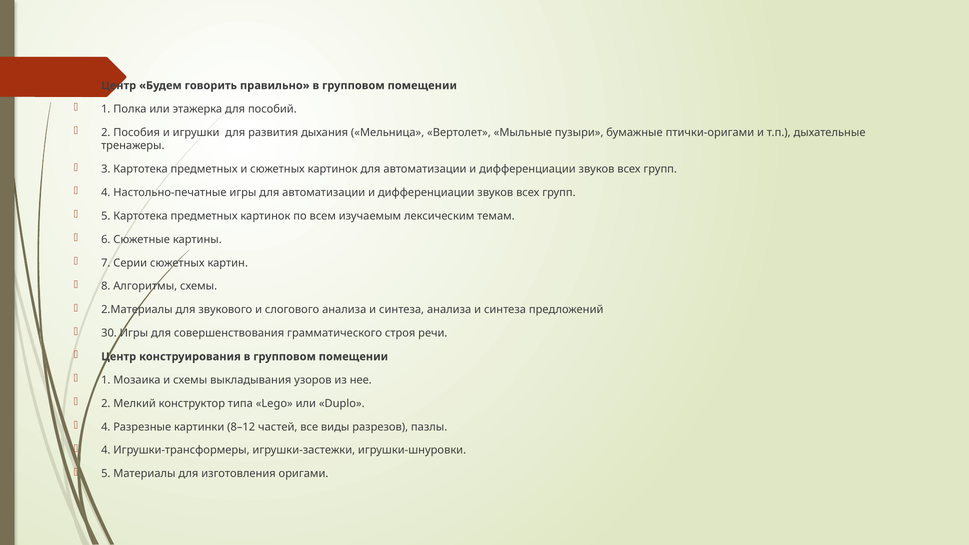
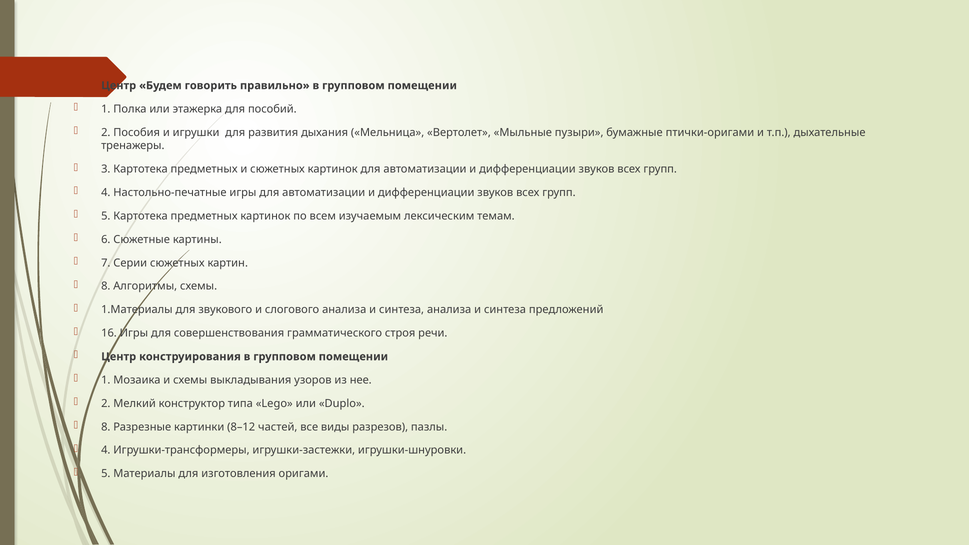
2.Материалы: 2.Материалы -> 1.Материалы (137, 310)
30: 30 -> 16 (109, 333)
4: 4 -> 8 (106, 427)
